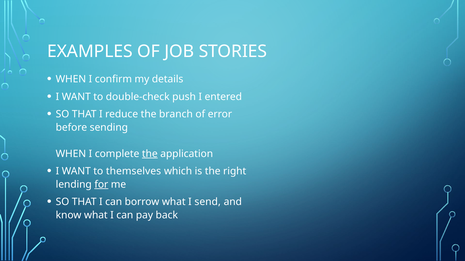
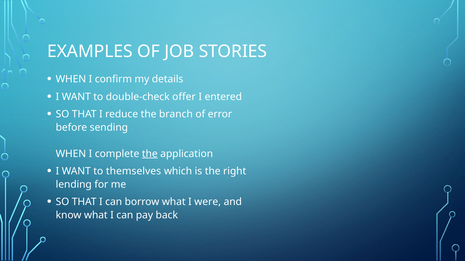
push: push -> offer (184, 97)
for underline: present -> none (101, 185)
send: send -> were (208, 202)
